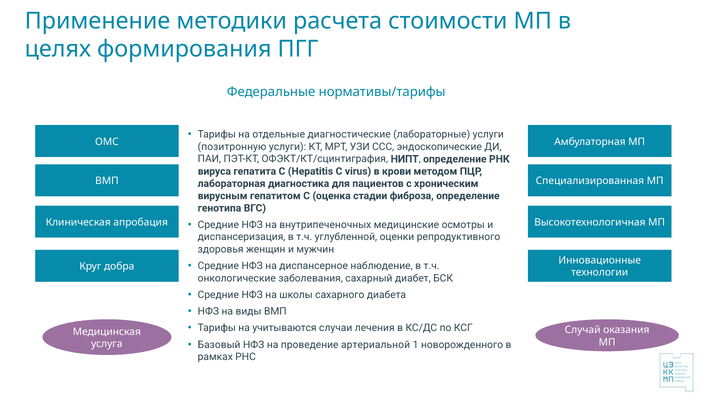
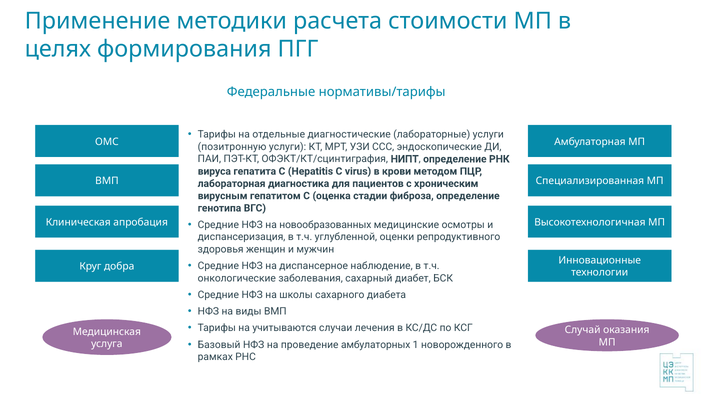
внутрипеченочных: внутрипеченочных -> новообразованных (325, 225)
артериальной: артериальной -> амбулаторных (376, 345)
